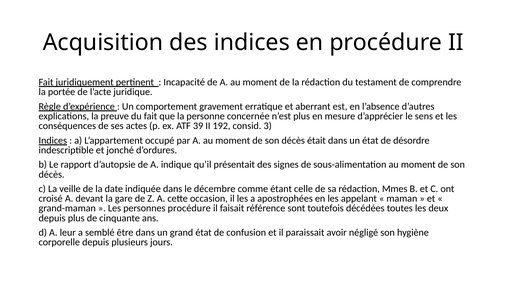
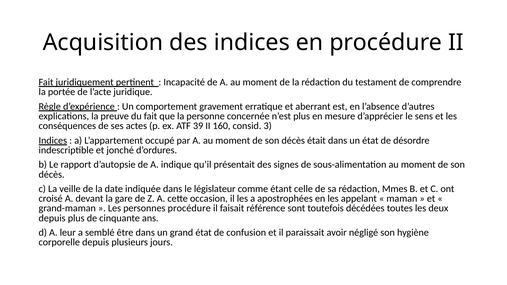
192: 192 -> 160 (222, 126)
décembre: décembre -> législateur (215, 189)
